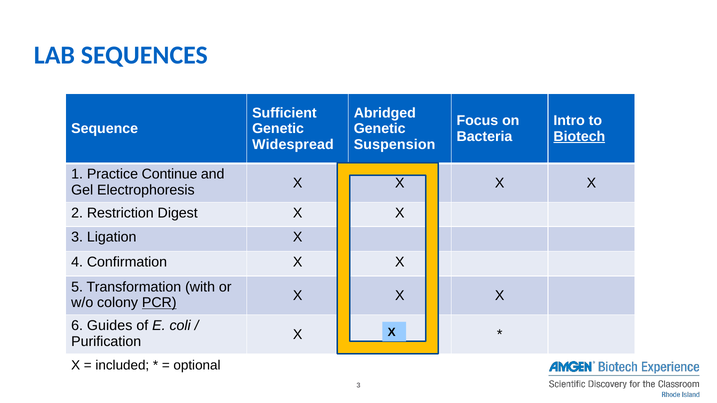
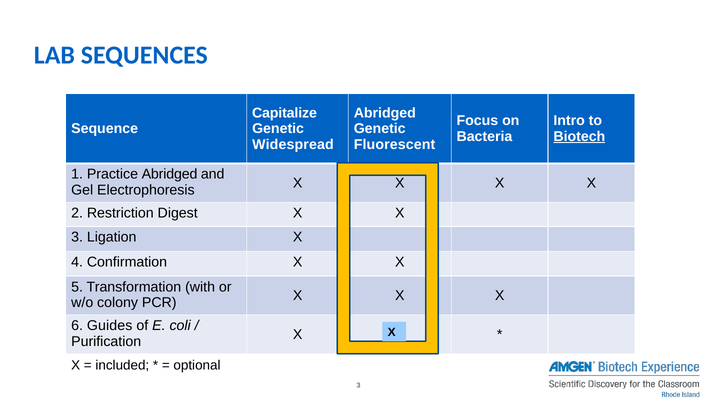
Sufficient: Sufficient -> Capitalize (284, 113)
Suspension: Suspension -> Fluorescent (395, 144)
Practice Continue: Continue -> Abridged (170, 174)
PCR underline: present -> none (159, 303)
